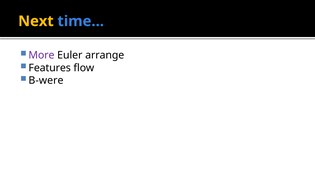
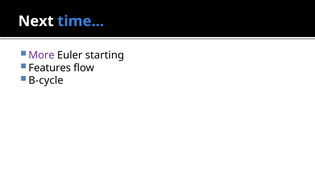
Next colour: yellow -> white (36, 21)
arrange: arrange -> starting (105, 55)
B-were: B-were -> B-cycle (46, 80)
